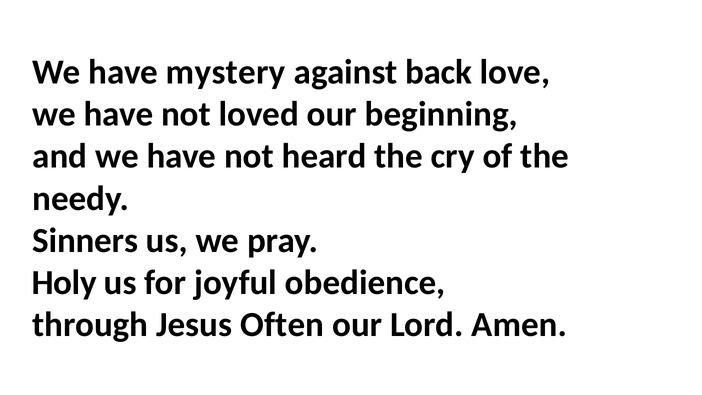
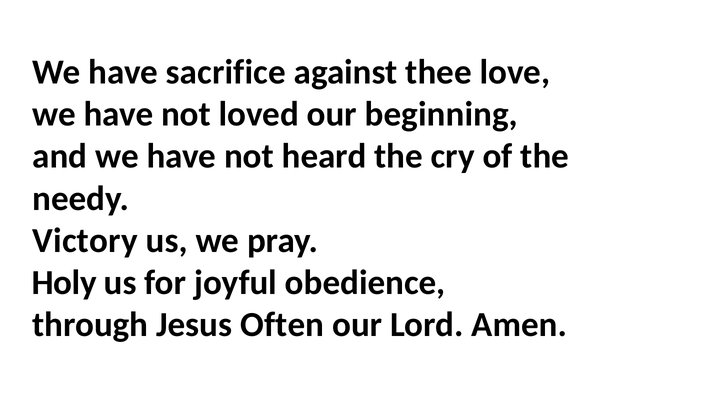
mystery: mystery -> sacrifice (226, 72)
back: back -> thee (439, 72)
Sinners: Sinners -> Victory (85, 240)
